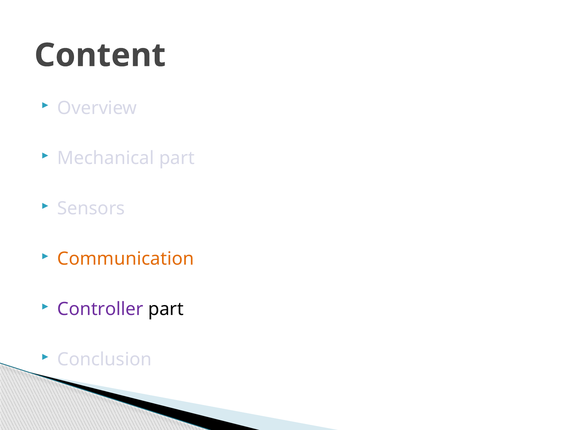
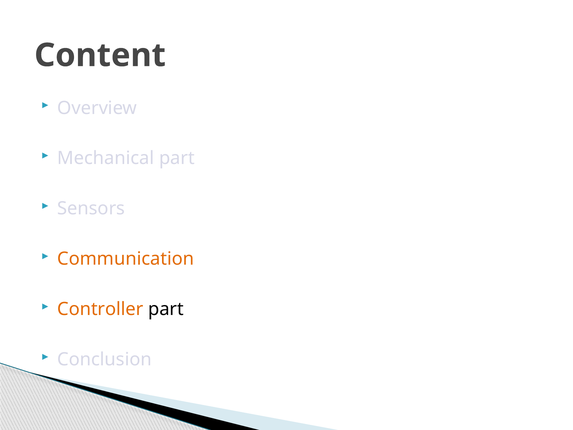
Controller colour: purple -> orange (100, 309)
